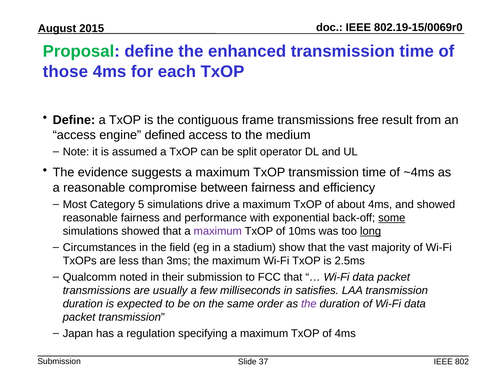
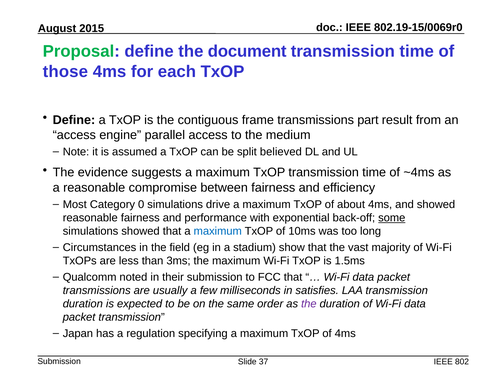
enhanced: enhanced -> document (247, 51)
free: free -> part (368, 120)
defined: defined -> parallel (165, 135)
operator: operator -> believed (281, 152)
5: 5 -> 0 (141, 204)
maximum colour: purple -> blue (218, 231)
long underline: present -> none (371, 231)
2.5ms: 2.5ms -> 1.5ms (350, 261)
